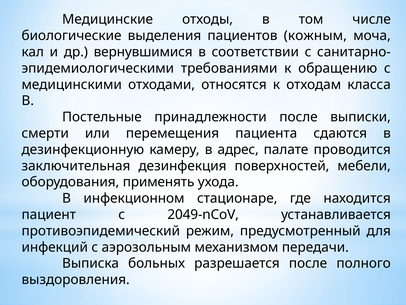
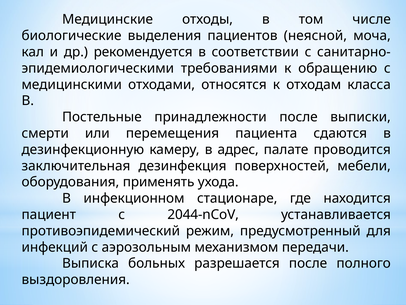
кожным: кожным -> неясной (315, 36)
вернувшимися: вернувшимися -> рекомендуется (143, 52)
2049-nCoV: 2049-nCoV -> 2044-nCoV (203, 214)
